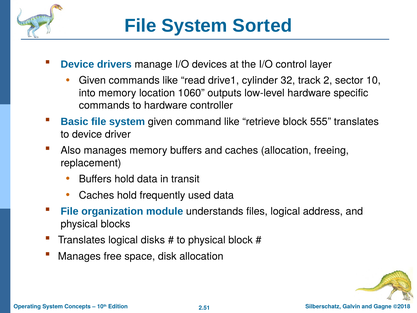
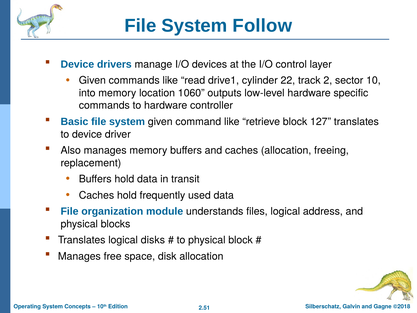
Sorted: Sorted -> Follow (262, 26)
32: 32 -> 22 (288, 80)
555: 555 -> 127 (321, 122)
